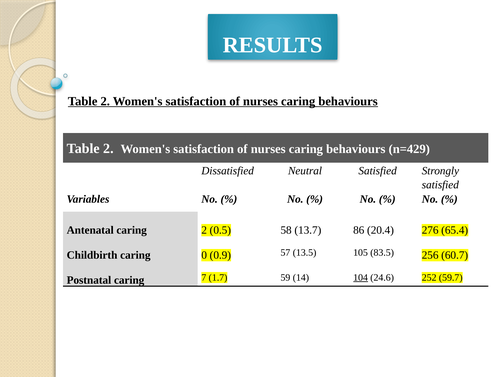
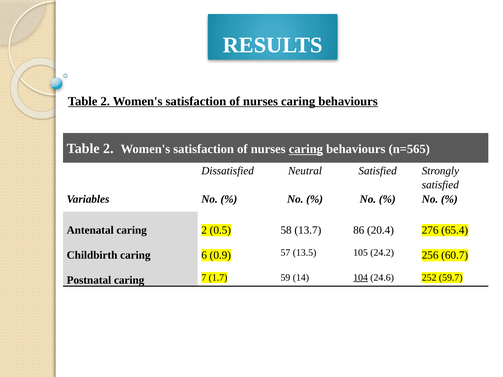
caring underline: none -> present (306, 149)
n=429: n=429 -> n=565 (409, 149)
0: 0 -> 6 (204, 255)
83.5: 83.5 -> 24.2 (382, 253)
